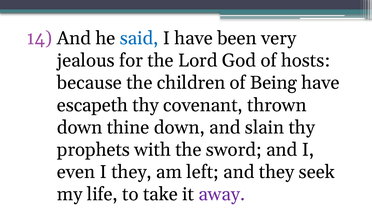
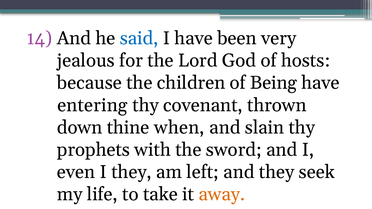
escapeth: escapeth -> entering (92, 105)
thine down: down -> when (179, 128)
away colour: purple -> orange (222, 195)
